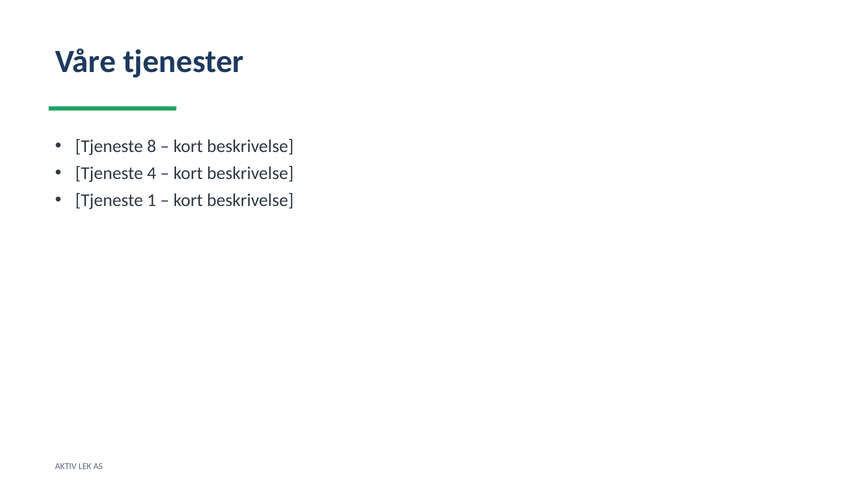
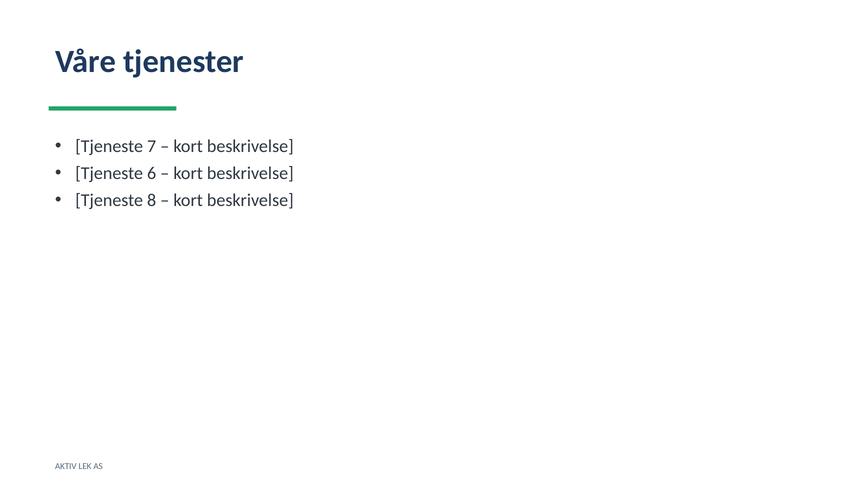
8: 8 -> 7 (152, 147)
4: 4 -> 6 (152, 174)
1: 1 -> 8 (152, 201)
